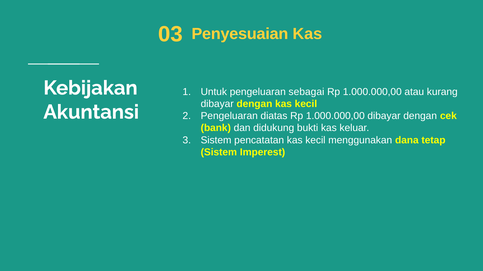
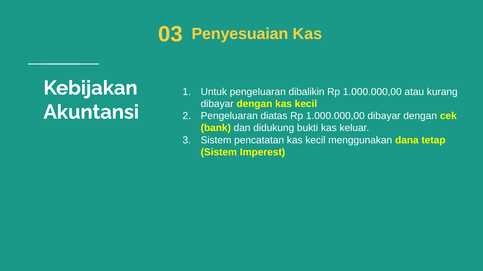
sebagai: sebagai -> dibalikin (307, 92)
